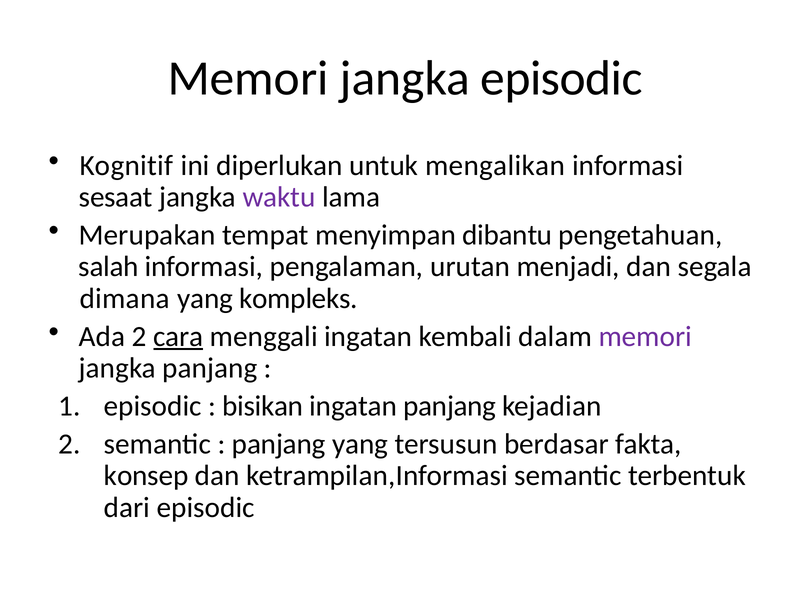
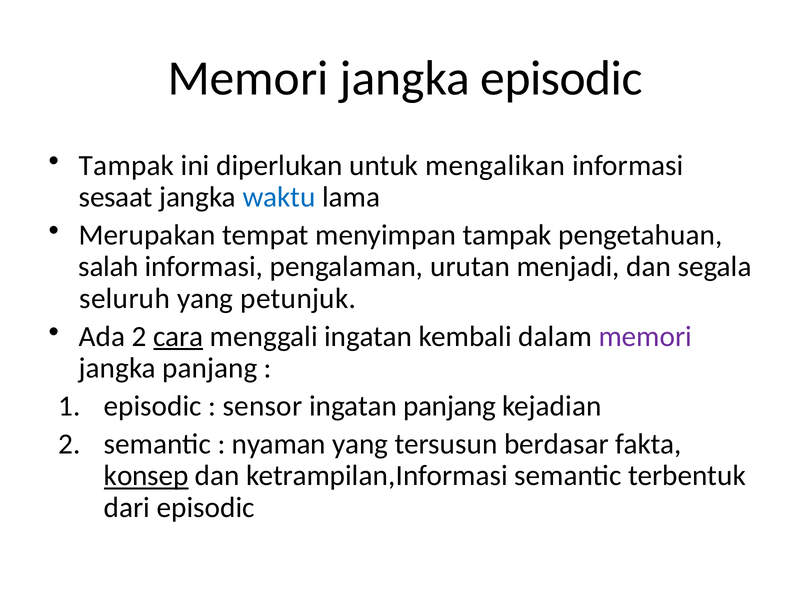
Kognitif: Kognitif -> Tampak (126, 165)
waktu colour: purple -> blue (279, 197)
menyimpan dibantu: dibantu -> tampak (507, 235)
dimana: dimana -> seluruh (125, 298)
kompleks: kompleks -> petunjuk (298, 298)
bisikan: bisikan -> sensor (263, 406)
panjang: panjang -> nyaman (279, 444)
konsep underline: none -> present (146, 475)
